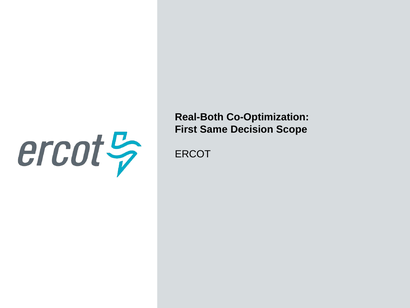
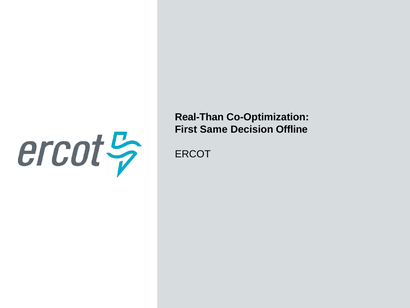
Real-Both: Real-Both -> Real-Than (199, 117)
Scope: Scope -> Offline (292, 129)
